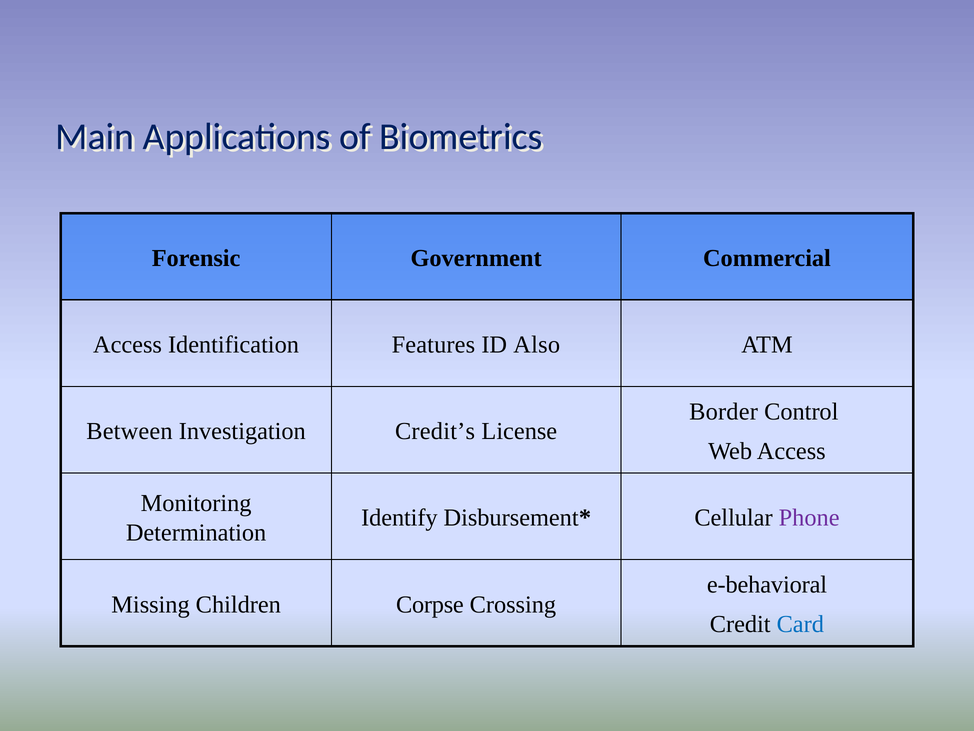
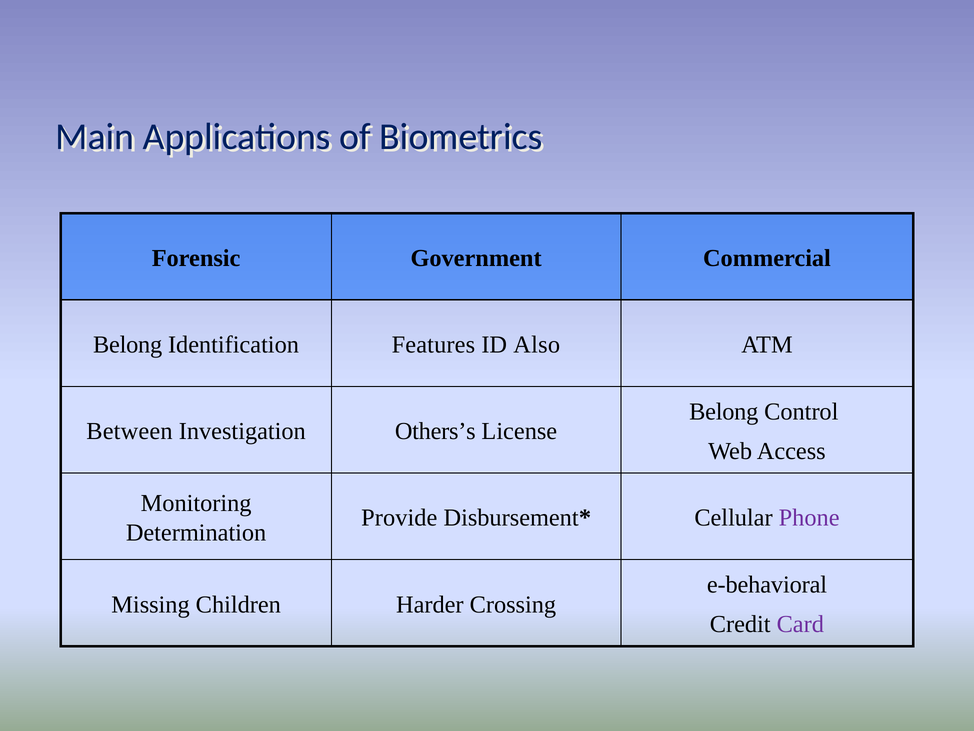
Access: Access -> Belong (128, 344)
Border: Border -> Belong (724, 411)
Credit’s: Credit’s -> Others’s (435, 431)
Identify: Identify -> Provide (399, 518)
Corpse: Corpse -> Harder (430, 604)
Card colour: blue -> purple (800, 624)
